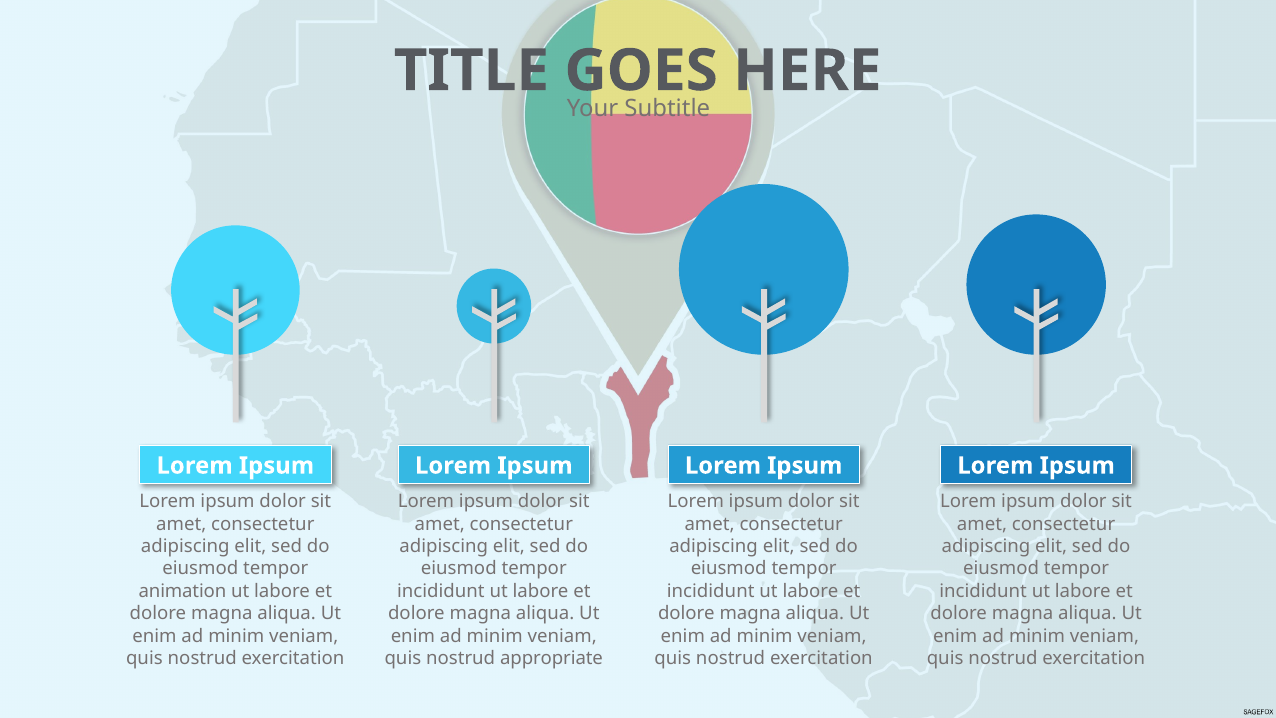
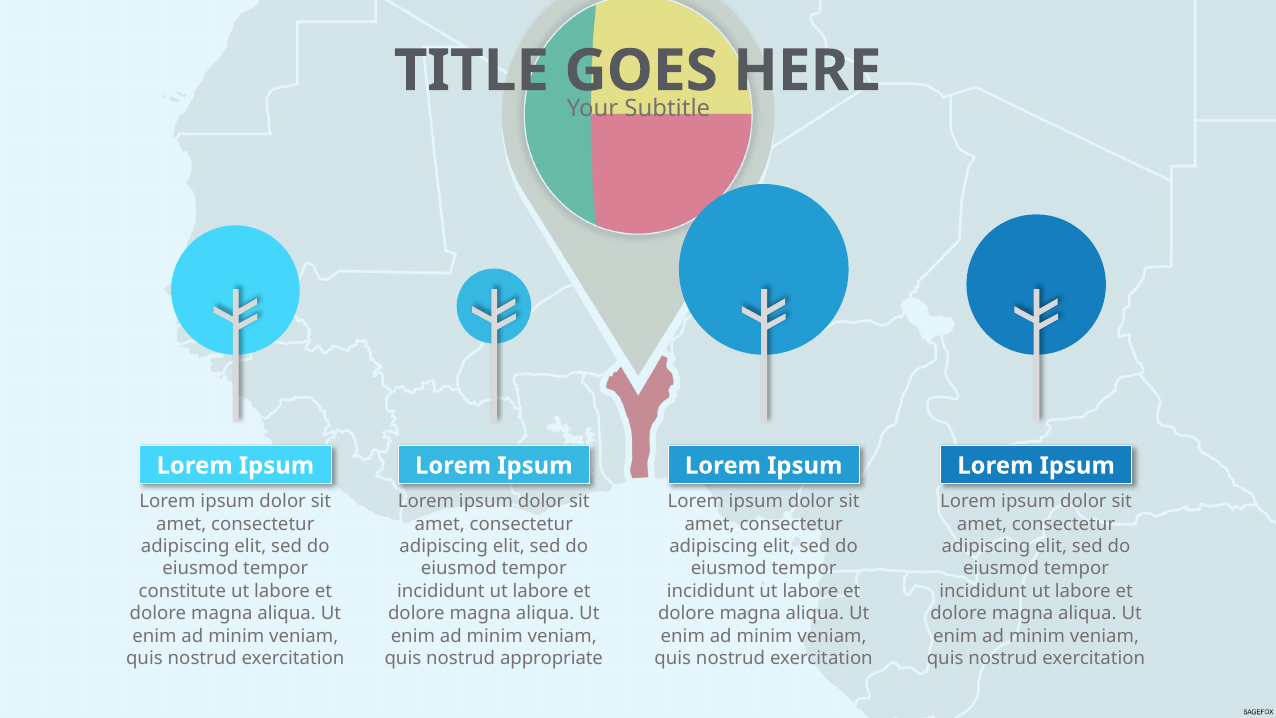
animation: animation -> constitute (182, 591)
